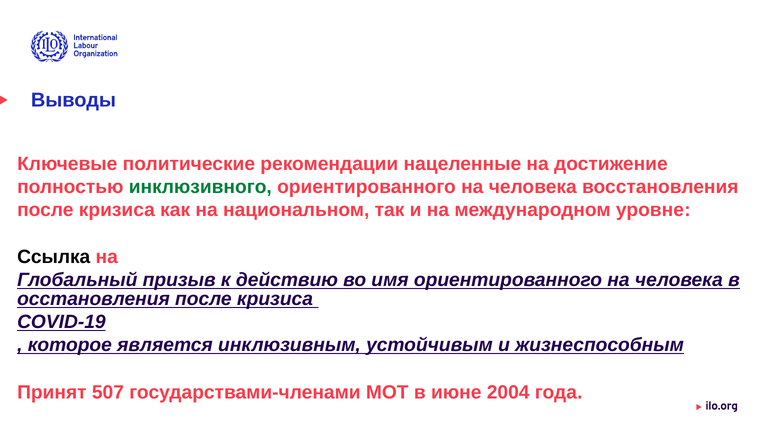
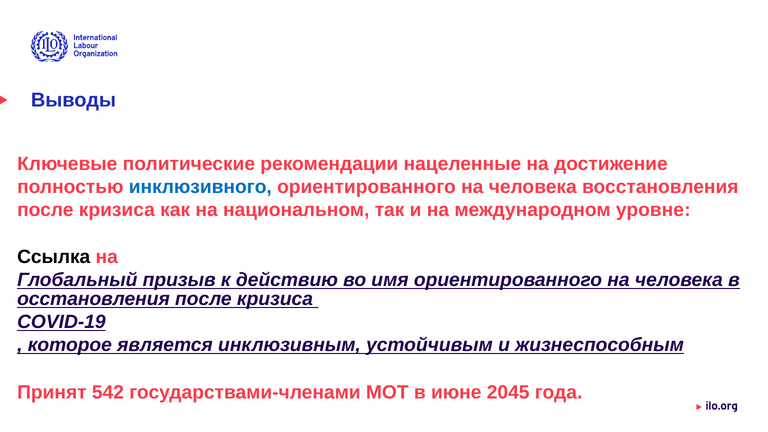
инклюзивного colour: green -> blue (200, 187)
507: 507 -> 542 (108, 392)
2004: 2004 -> 2045 (508, 392)
